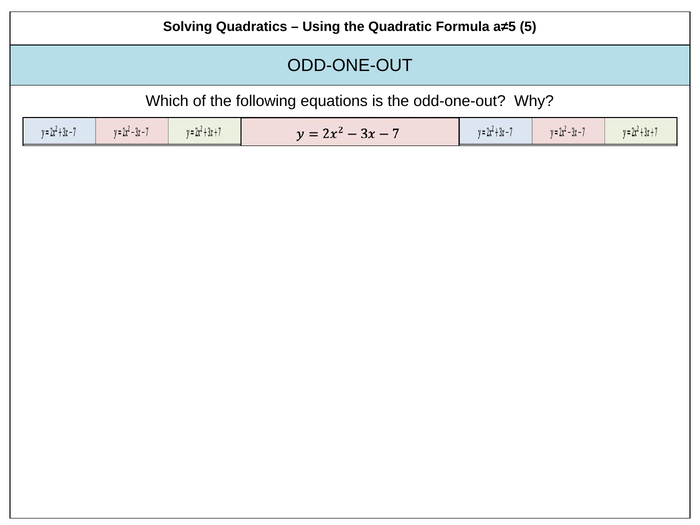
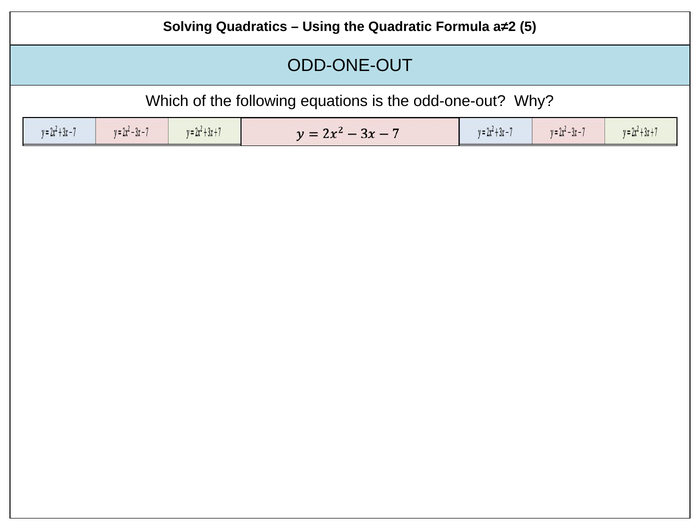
a≠5: a≠5 -> a≠2 (505, 27)
